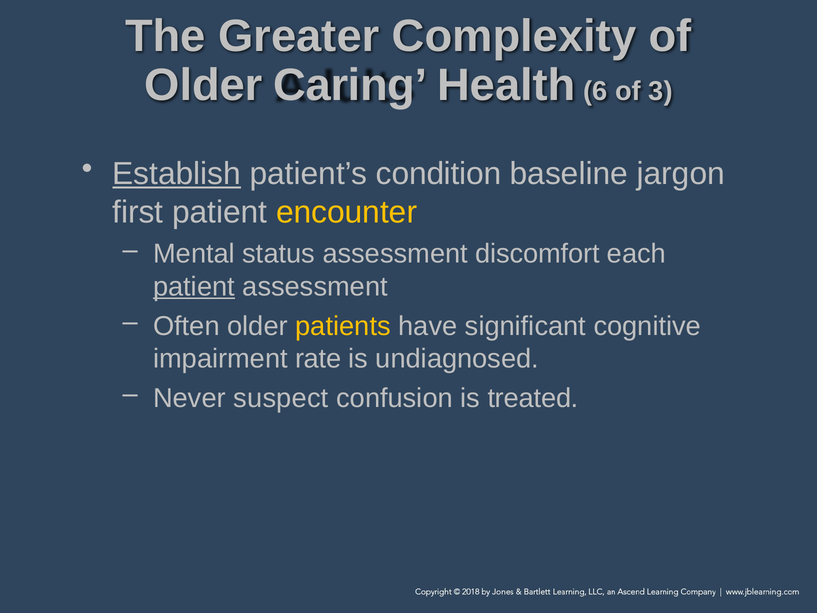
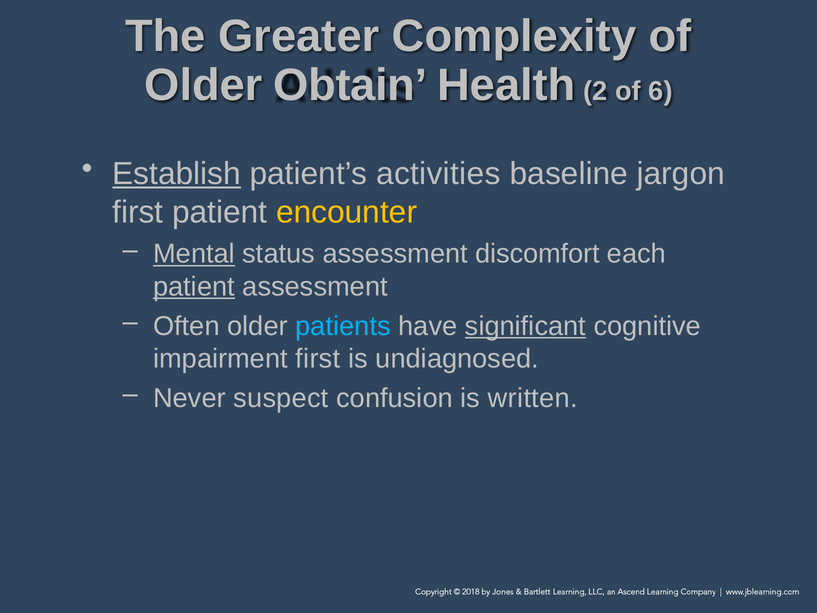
Caring: Caring -> Obtain (350, 85)
6: 6 -> 2 (596, 91)
3: 3 -> 6 (661, 91)
condition: condition -> activities (438, 174)
Mental underline: none -> present (194, 254)
patients colour: yellow -> light blue (343, 326)
significant underline: none -> present (525, 326)
impairment rate: rate -> first (318, 359)
treated: treated -> written (533, 398)
